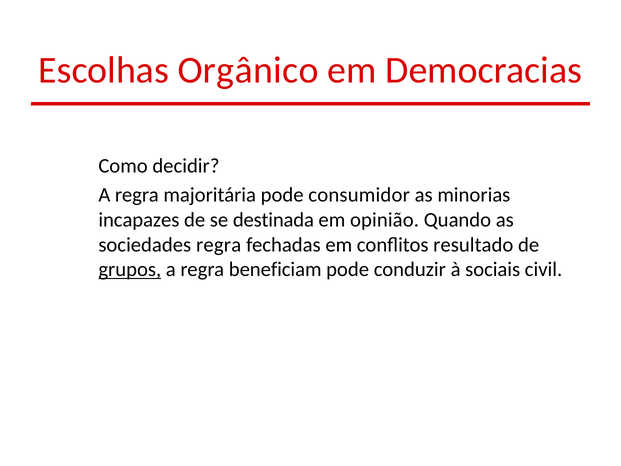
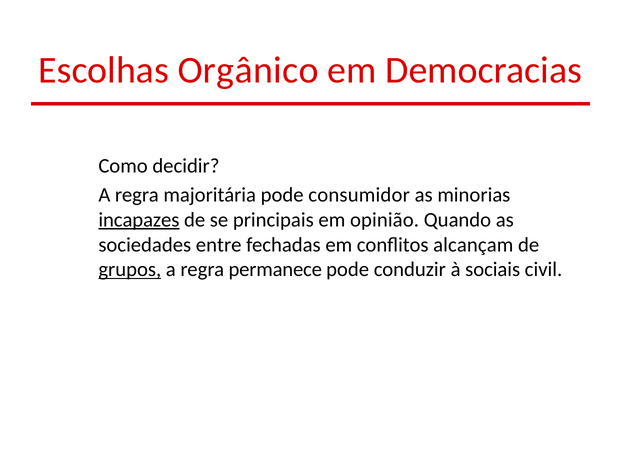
incapazes underline: none -> present (139, 220)
destinada: destinada -> principais (273, 220)
sociedades regra: regra -> entre (219, 245)
resultado: resultado -> alcançam (473, 245)
beneficiam: beneficiam -> permanece (275, 270)
